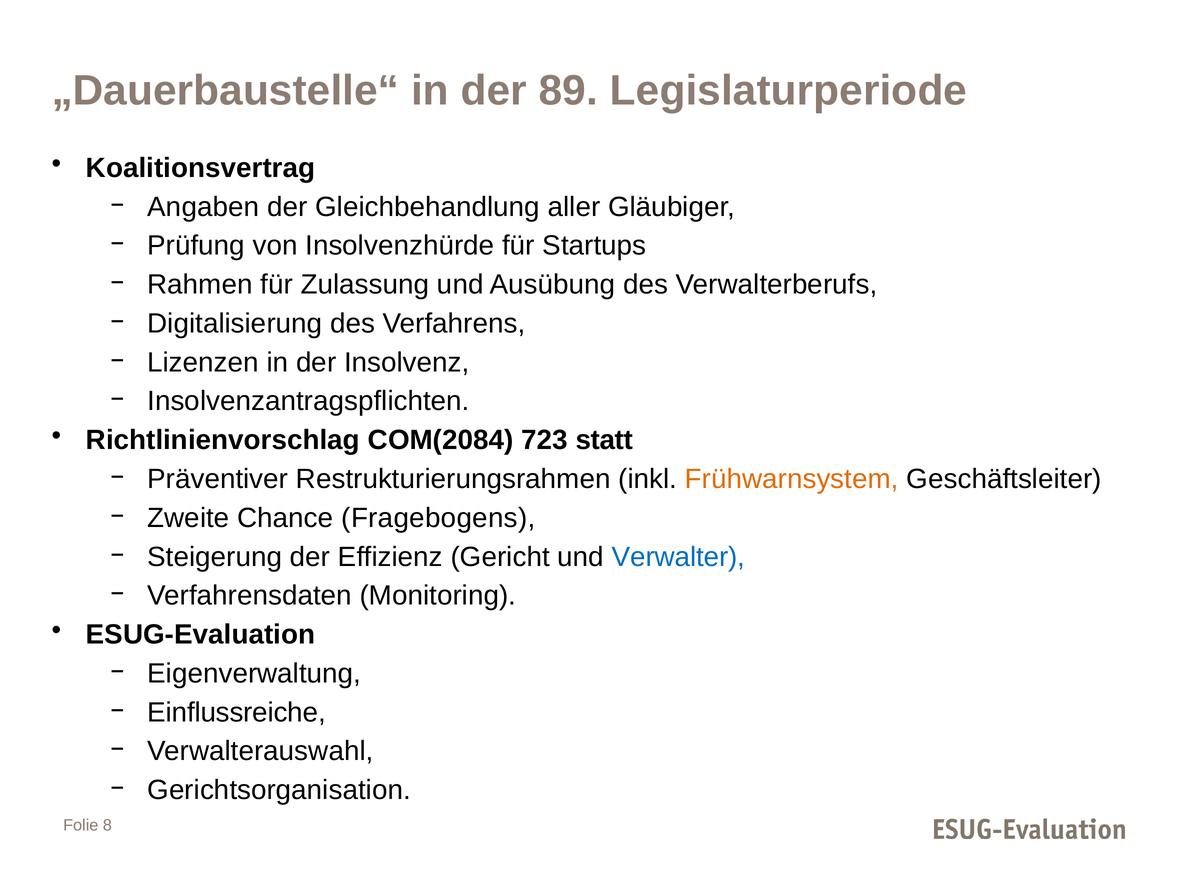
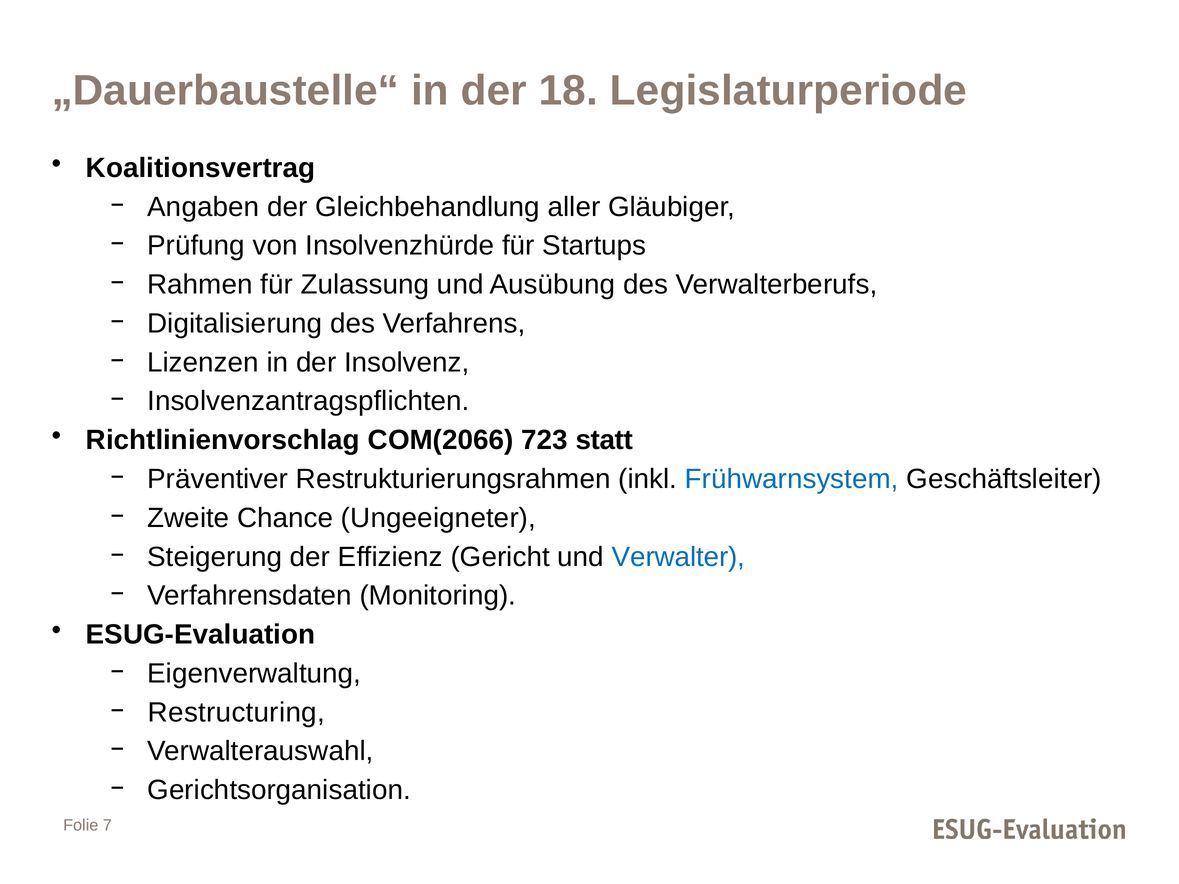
89: 89 -> 18 (568, 91)
COM(2084: COM(2084 -> COM(2066 (441, 440)
Frühwarnsystem colour: orange -> blue (792, 479)
Fragebogens: Fragebogens -> Ungeeigneter (439, 518)
Einflussreiche: Einflussreiche -> Restructuring (236, 713)
8: 8 -> 7 (107, 826)
